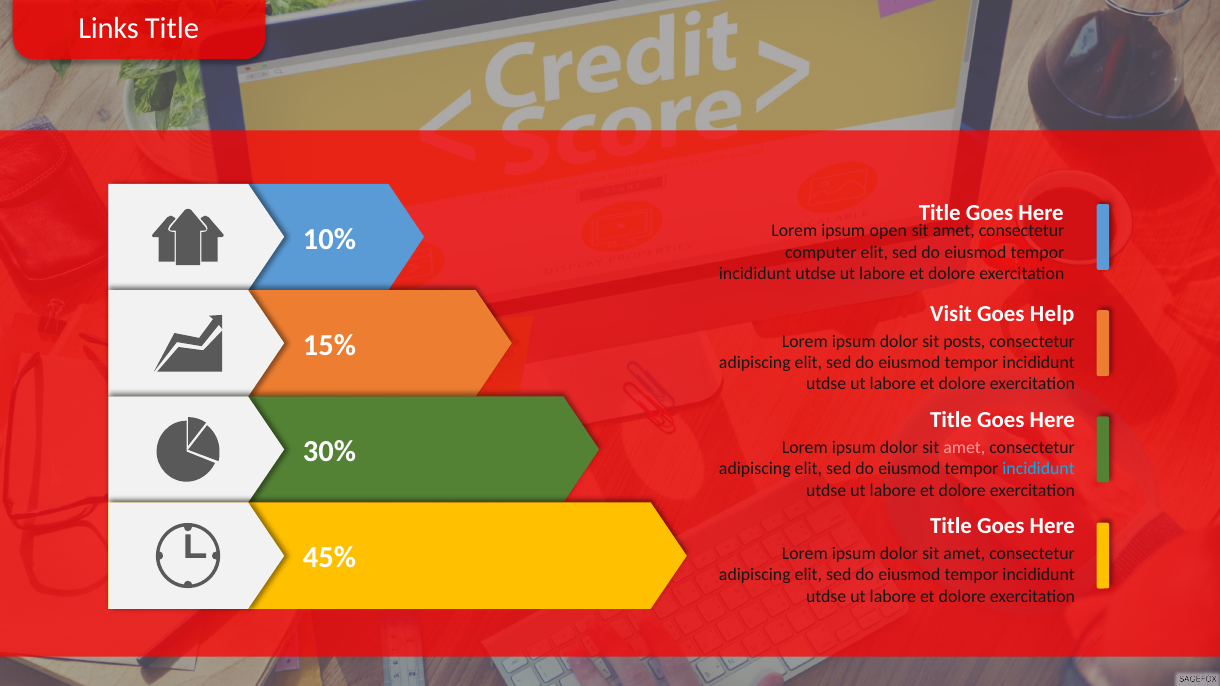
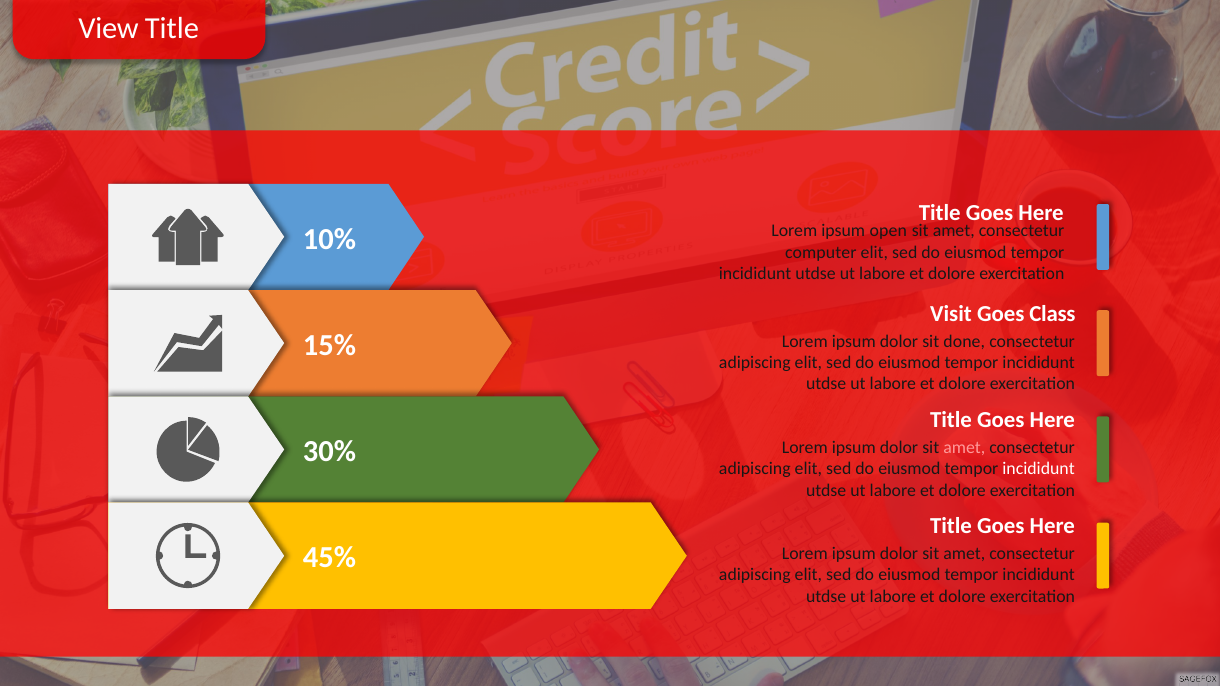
Links: Links -> View (109, 29)
Help: Help -> Class (1052, 314)
posts: posts -> done (964, 341)
incididunt colour: light blue -> white (1039, 469)
